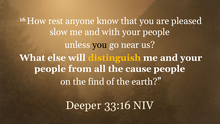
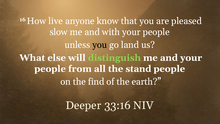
rest: rest -> live (56, 21)
near: near -> land (130, 45)
distinguish colour: yellow -> light green (114, 58)
cause: cause -> stand (138, 69)
